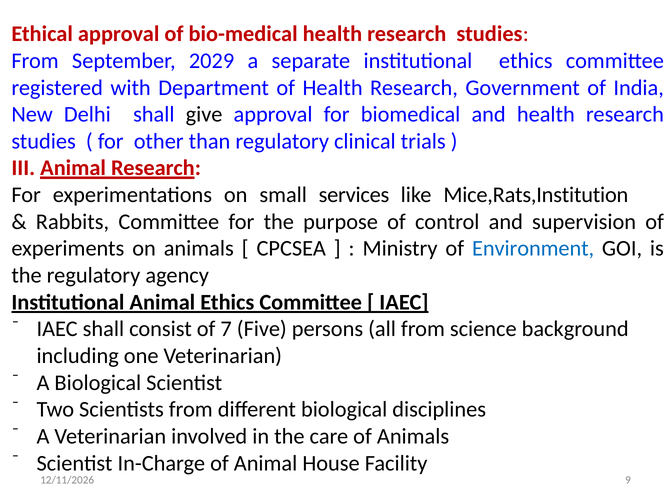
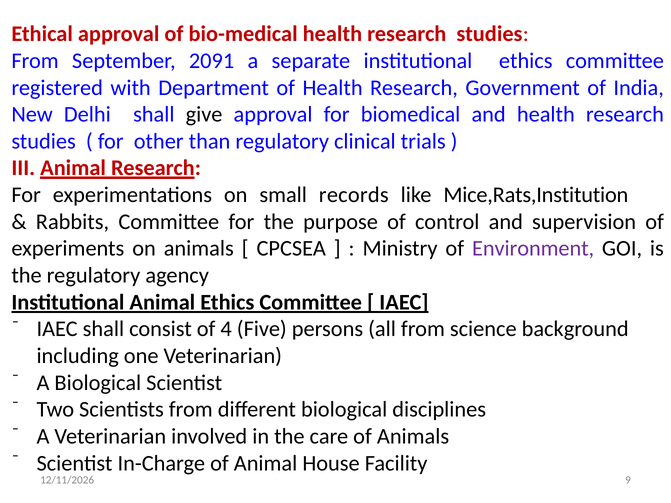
2029: 2029 -> 2091 (212, 61)
services: services -> records (354, 195)
Environment colour: blue -> purple (533, 249)
7: 7 -> 4 (226, 329)
